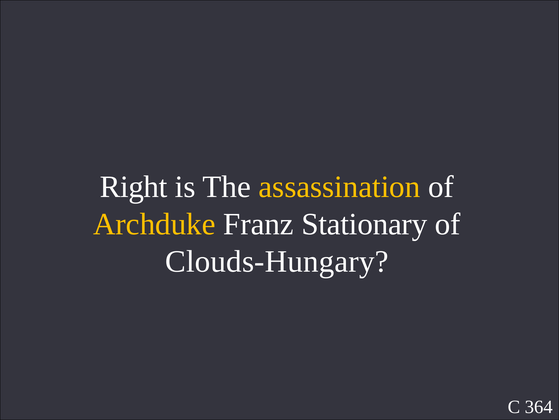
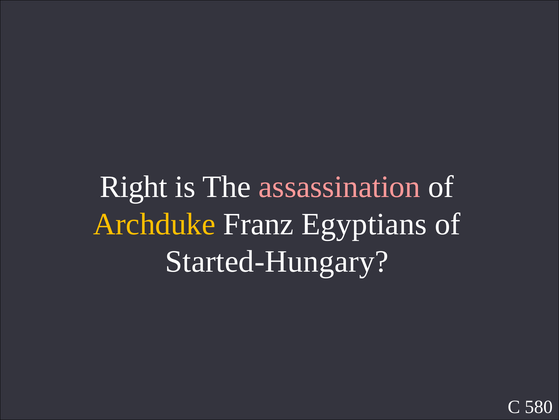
assassination colour: yellow -> pink (339, 187)
Stationary: Stationary -> Egyptians (364, 224)
Clouds-Hungary: Clouds-Hungary -> Started-Hungary (277, 261)
364: 364 -> 580 (539, 406)
